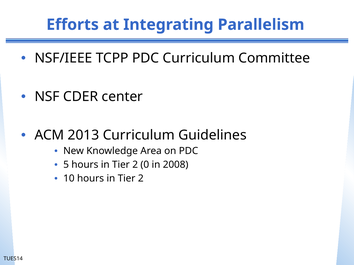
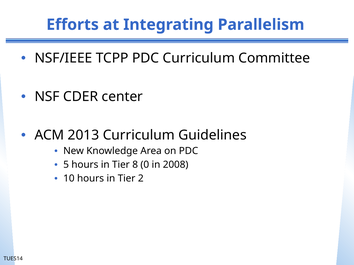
2: 2 -> 8 (135, 165)
